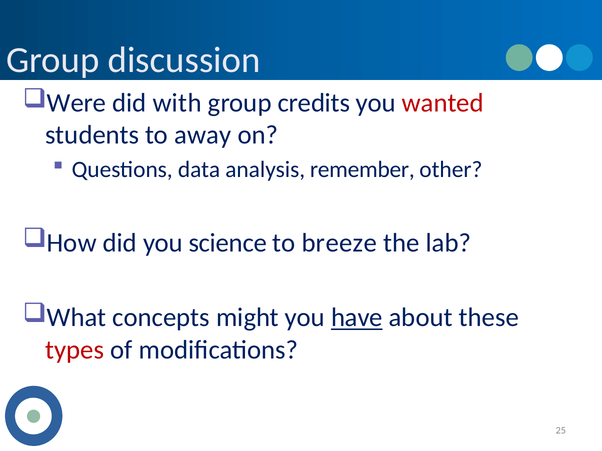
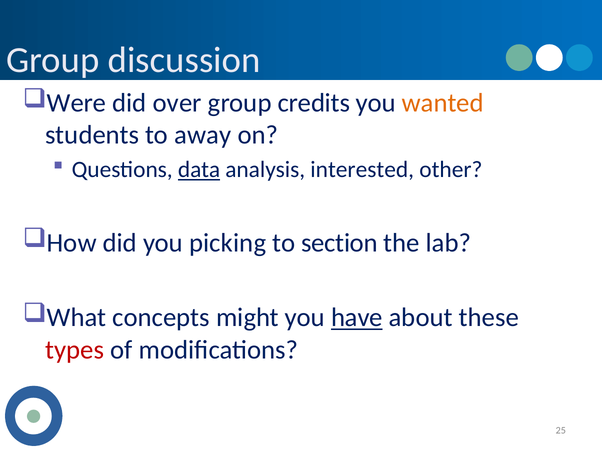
with: with -> over (177, 103)
wanted colour: red -> orange (443, 103)
data underline: none -> present (199, 170)
remember: remember -> interested (362, 170)
science: science -> picking (228, 243)
breeze: breeze -> section (339, 243)
